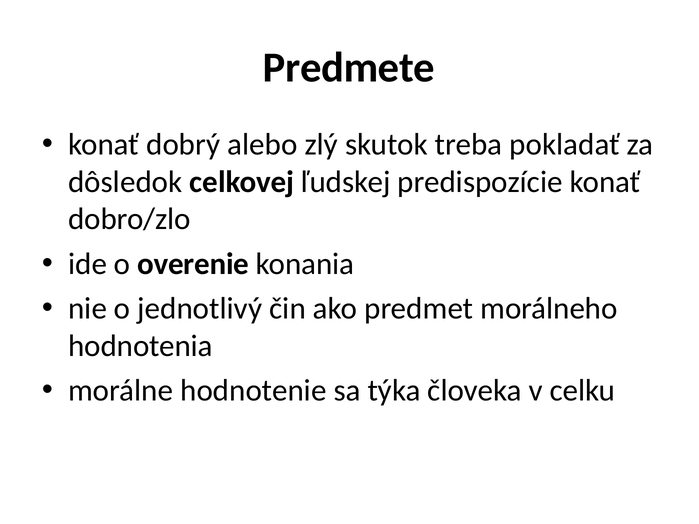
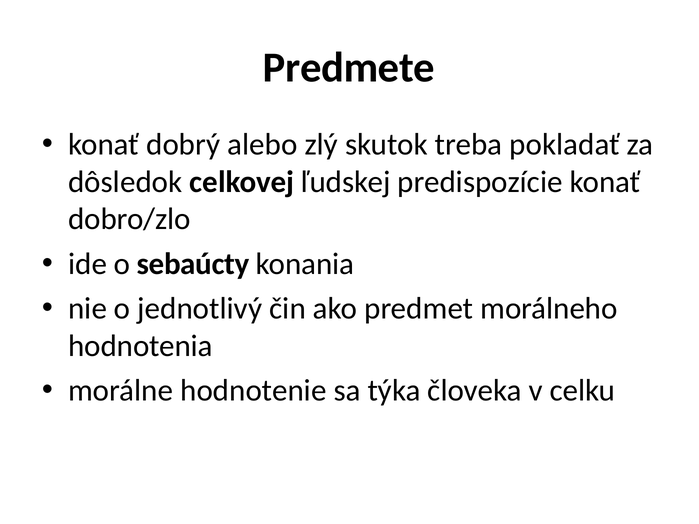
overenie: overenie -> sebaúcty (193, 264)
